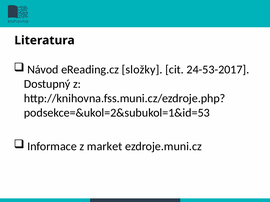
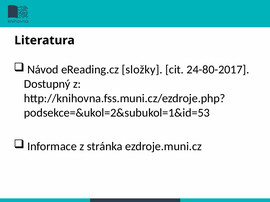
24-53-2017: 24-53-2017 -> 24-80-2017 (218, 70)
market: market -> stránka (105, 147)
